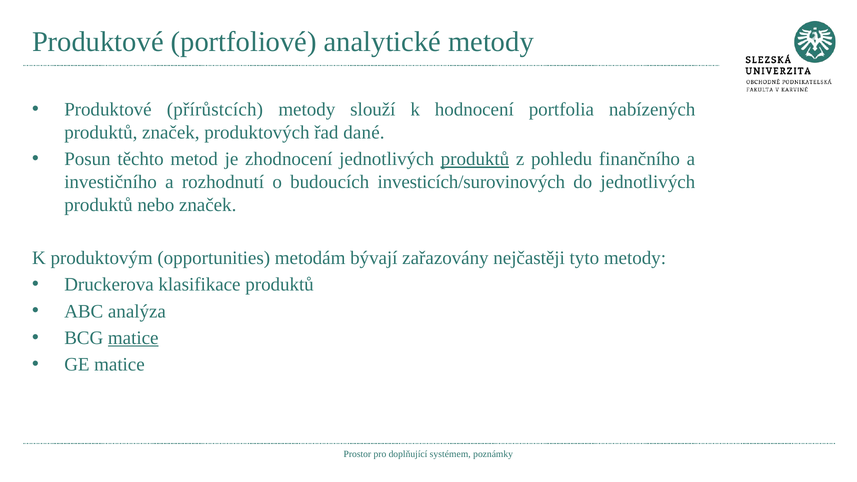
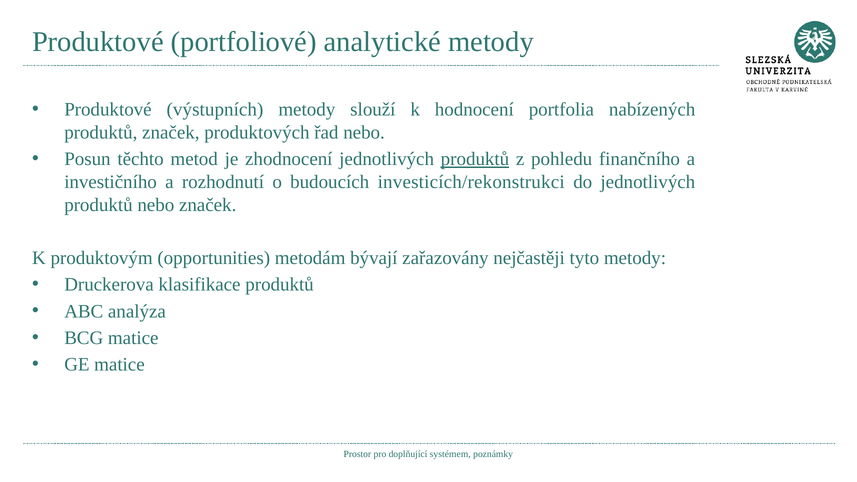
přírůstcích: přírůstcích -> výstupních (215, 110)
řad dané: dané -> nebo (364, 132)
investicích/surovinových: investicích/surovinových -> investicích/rekonstrukci (471, 182)
matice underline: present -> none (133, 338)
